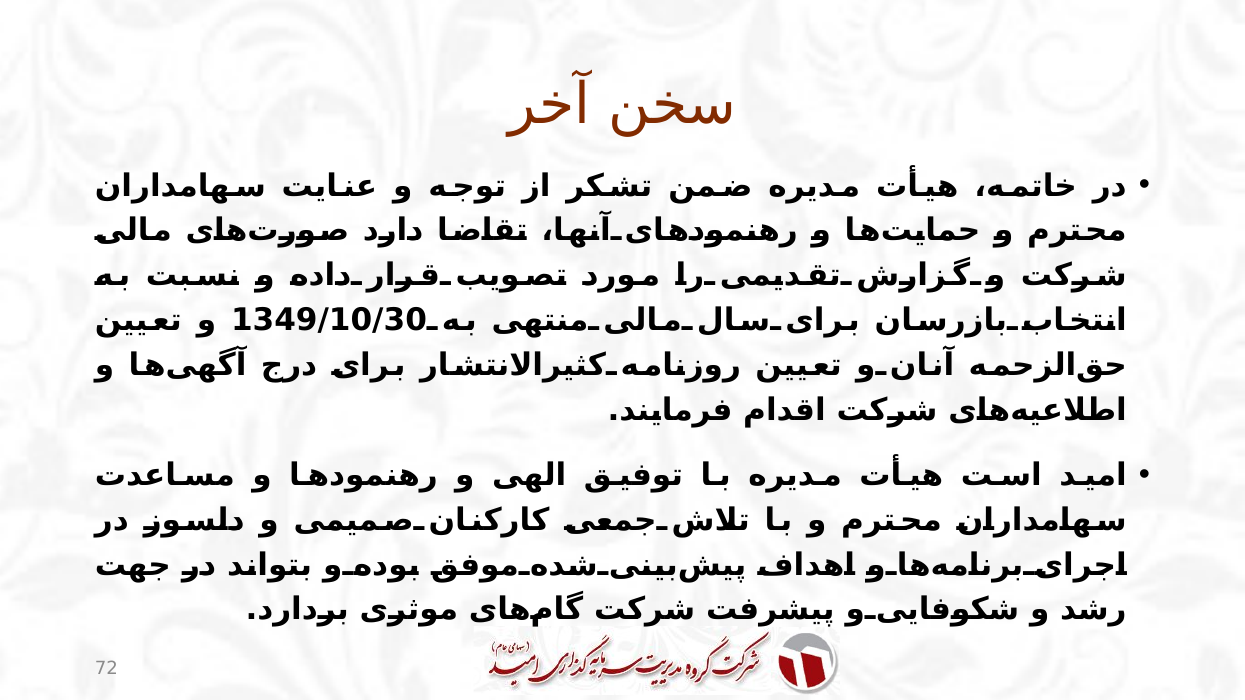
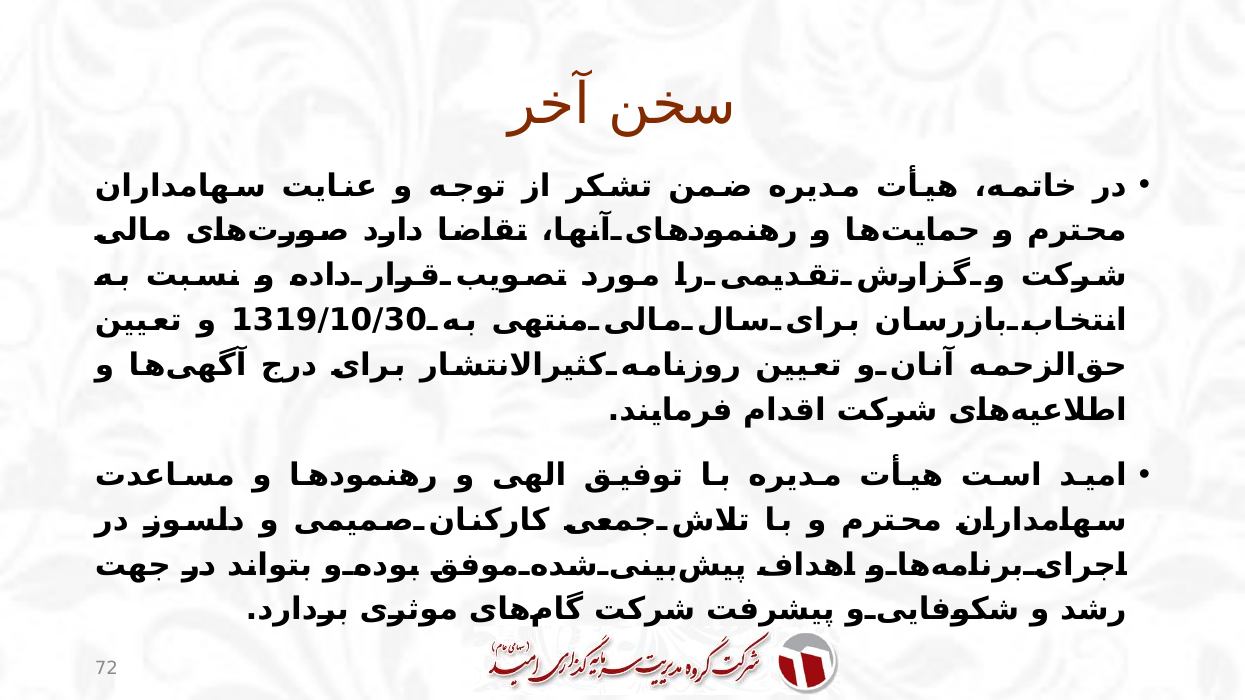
1349/10/30: 1349/10/30 -> 1319/10/30 (329, 320)
